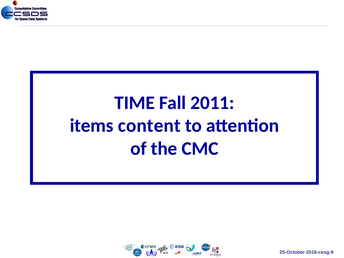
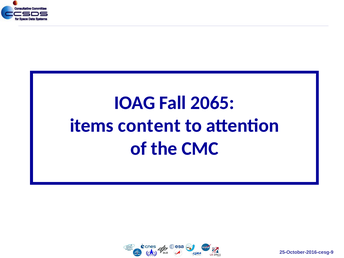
TIME: TIME -> IOAG (135, 103)
2011: 2011 -> 2065 (212, 103)
